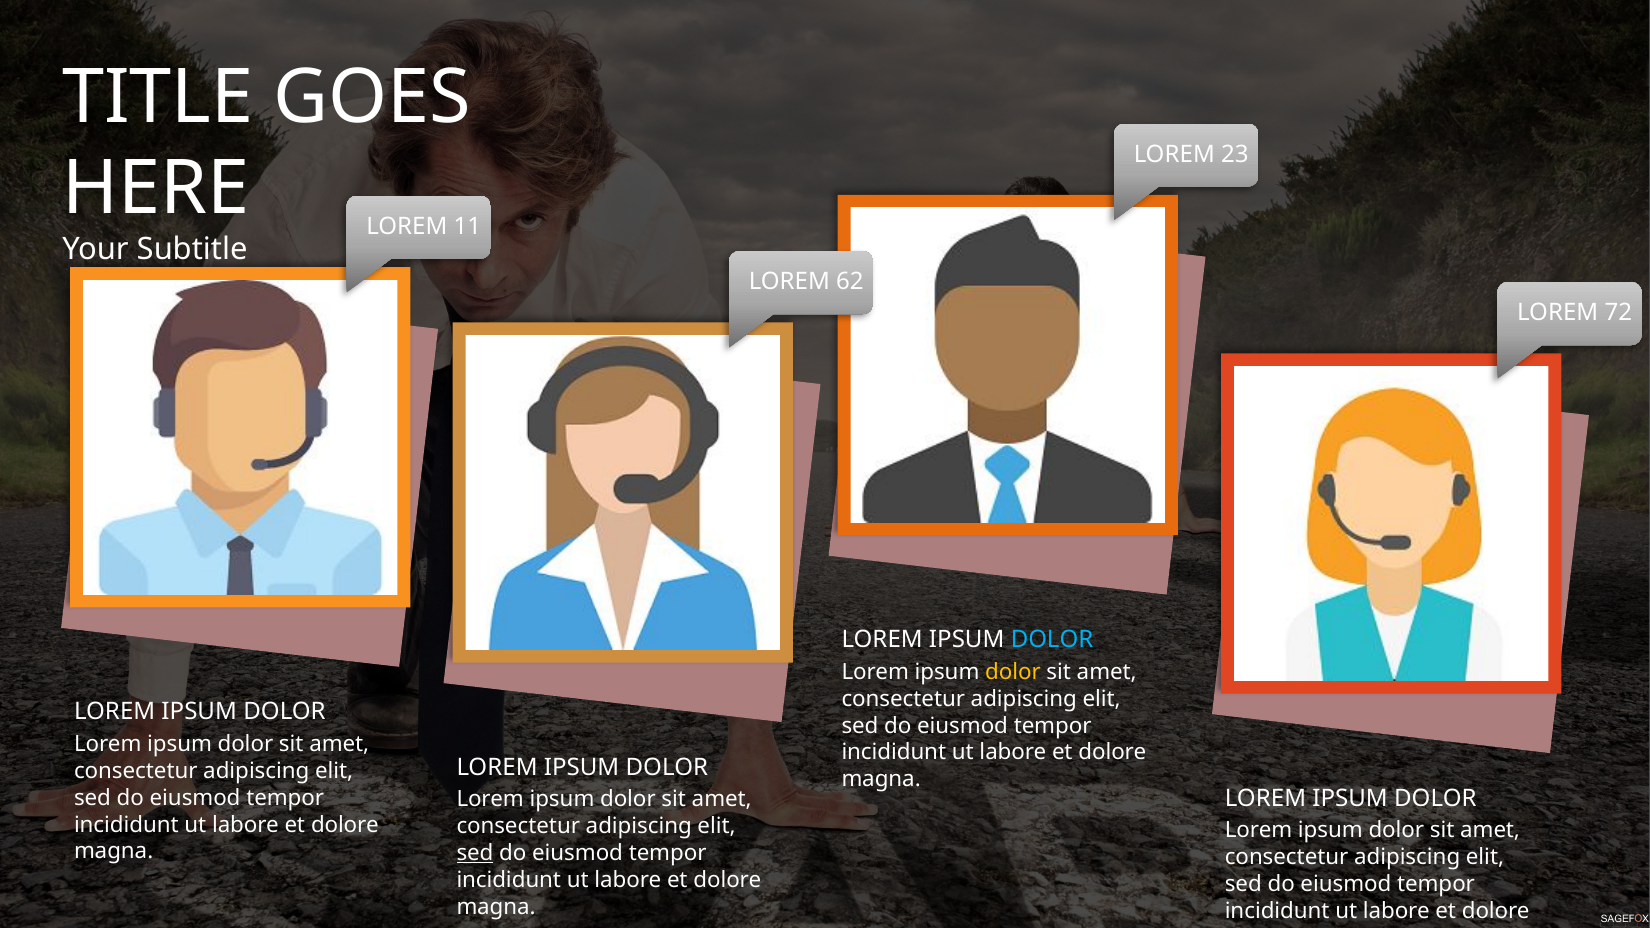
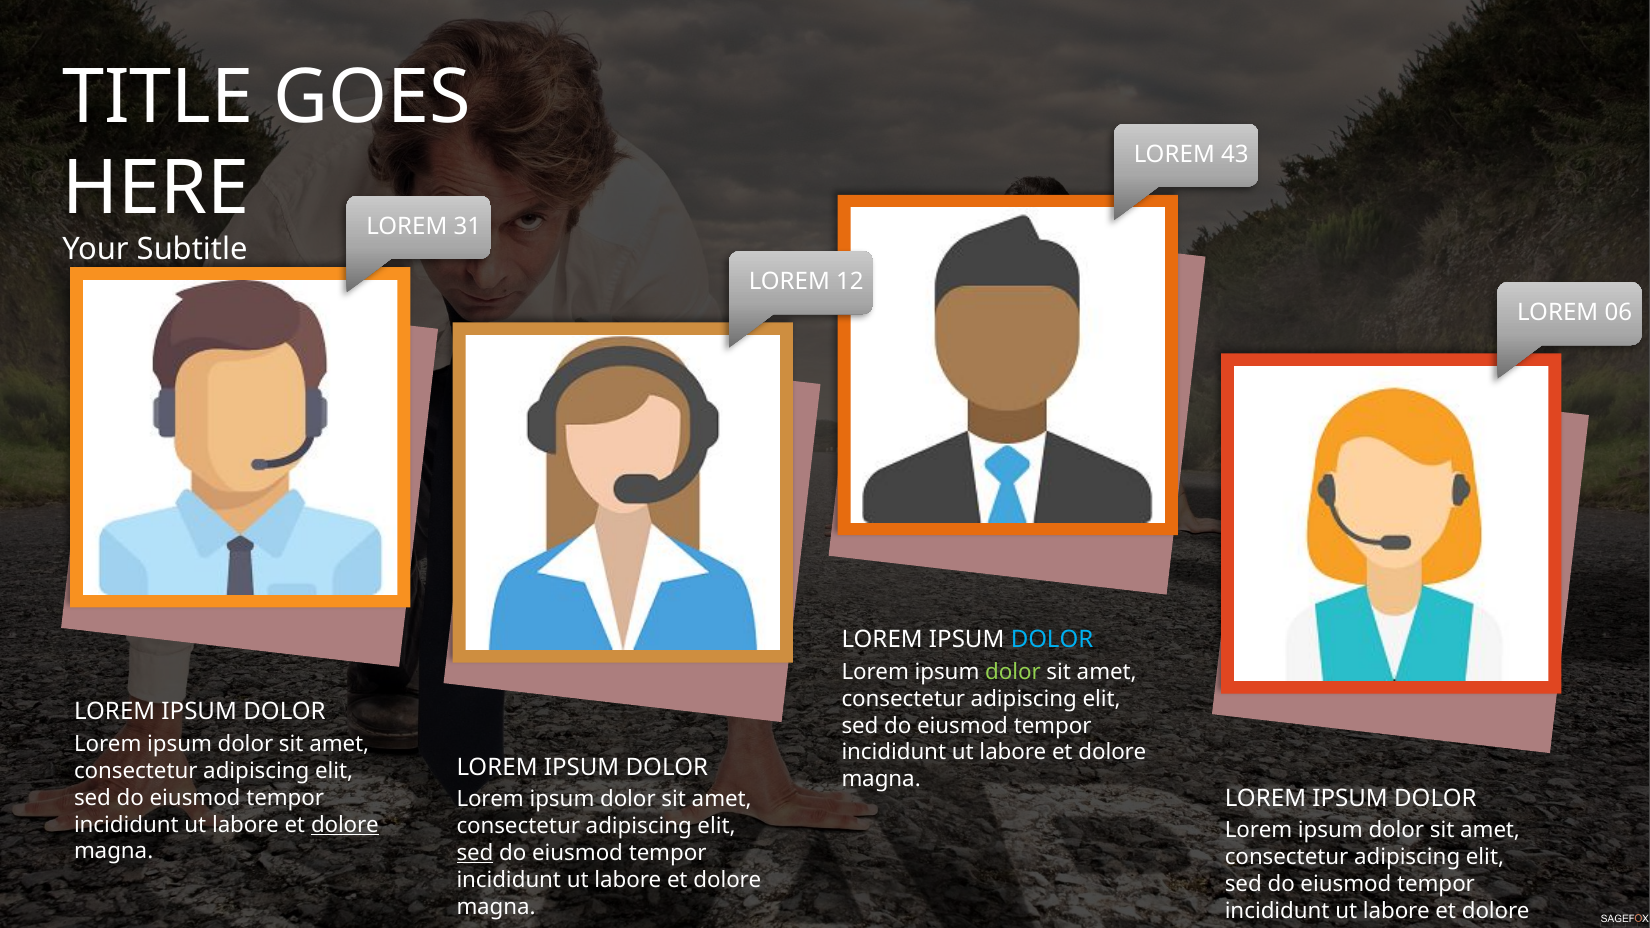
23: 23 -> 43 (1235, 154)
11: 11 -> 31 (467, 226)
62: 62 -> 12 (850, 282)
72: 72 -> 06 (1618, 313)
dolor colour: yellow -> light green (1013, 672)
dolore underline: none -> present (345, 825)
